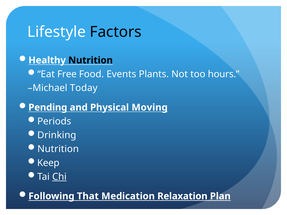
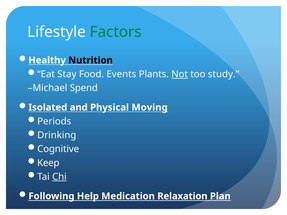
Factors colour: black -> green (116, 32)
Free: Free -> Stay (67, 74)
Not underline: none -> present (180, 74)
hours: hours -> study (224, 74)
Today: Today -> Spend (84, 88)
Pending: Pending -> Isolated (48, 108)
Nutrition: Nutrition -> Cognitive (58, 149)
That: That -> Help (88, 196)
